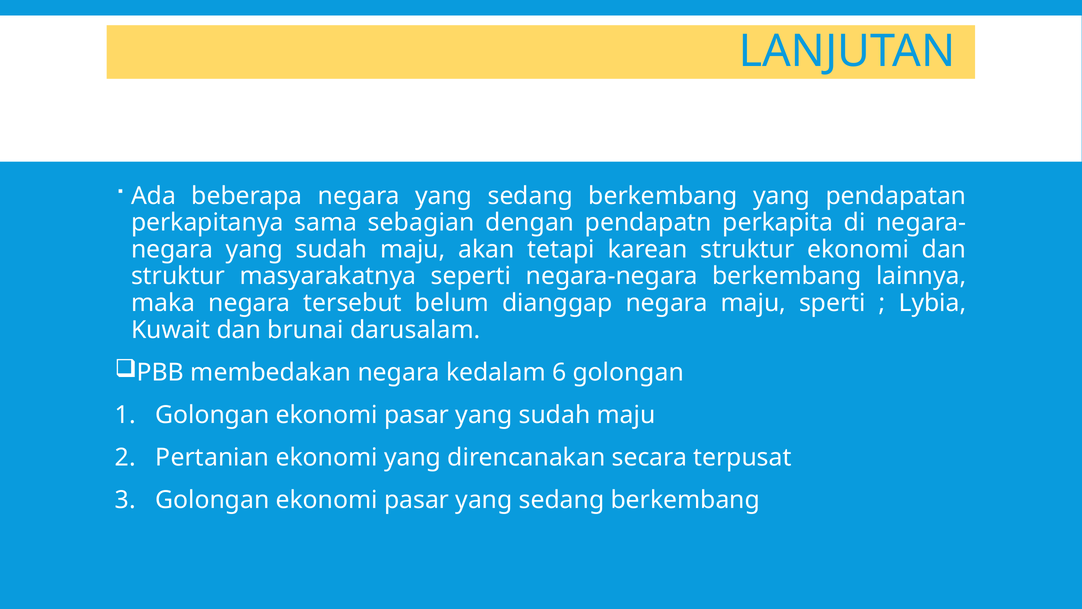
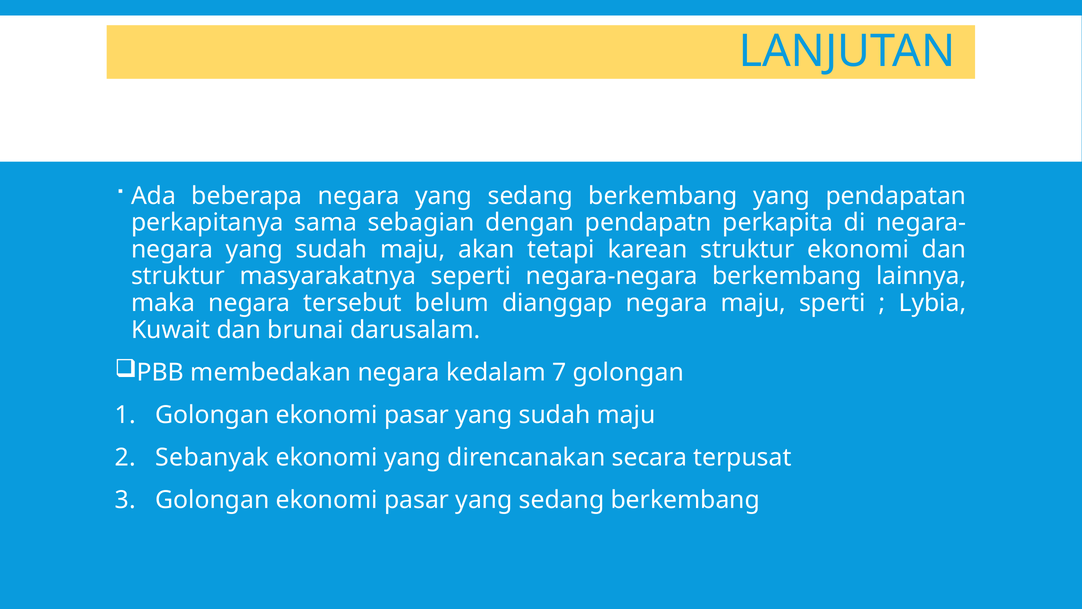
6: 6 -> 7 (559, 372)
Pertanian: Pertanian -> Sebanyak (212, 457)
